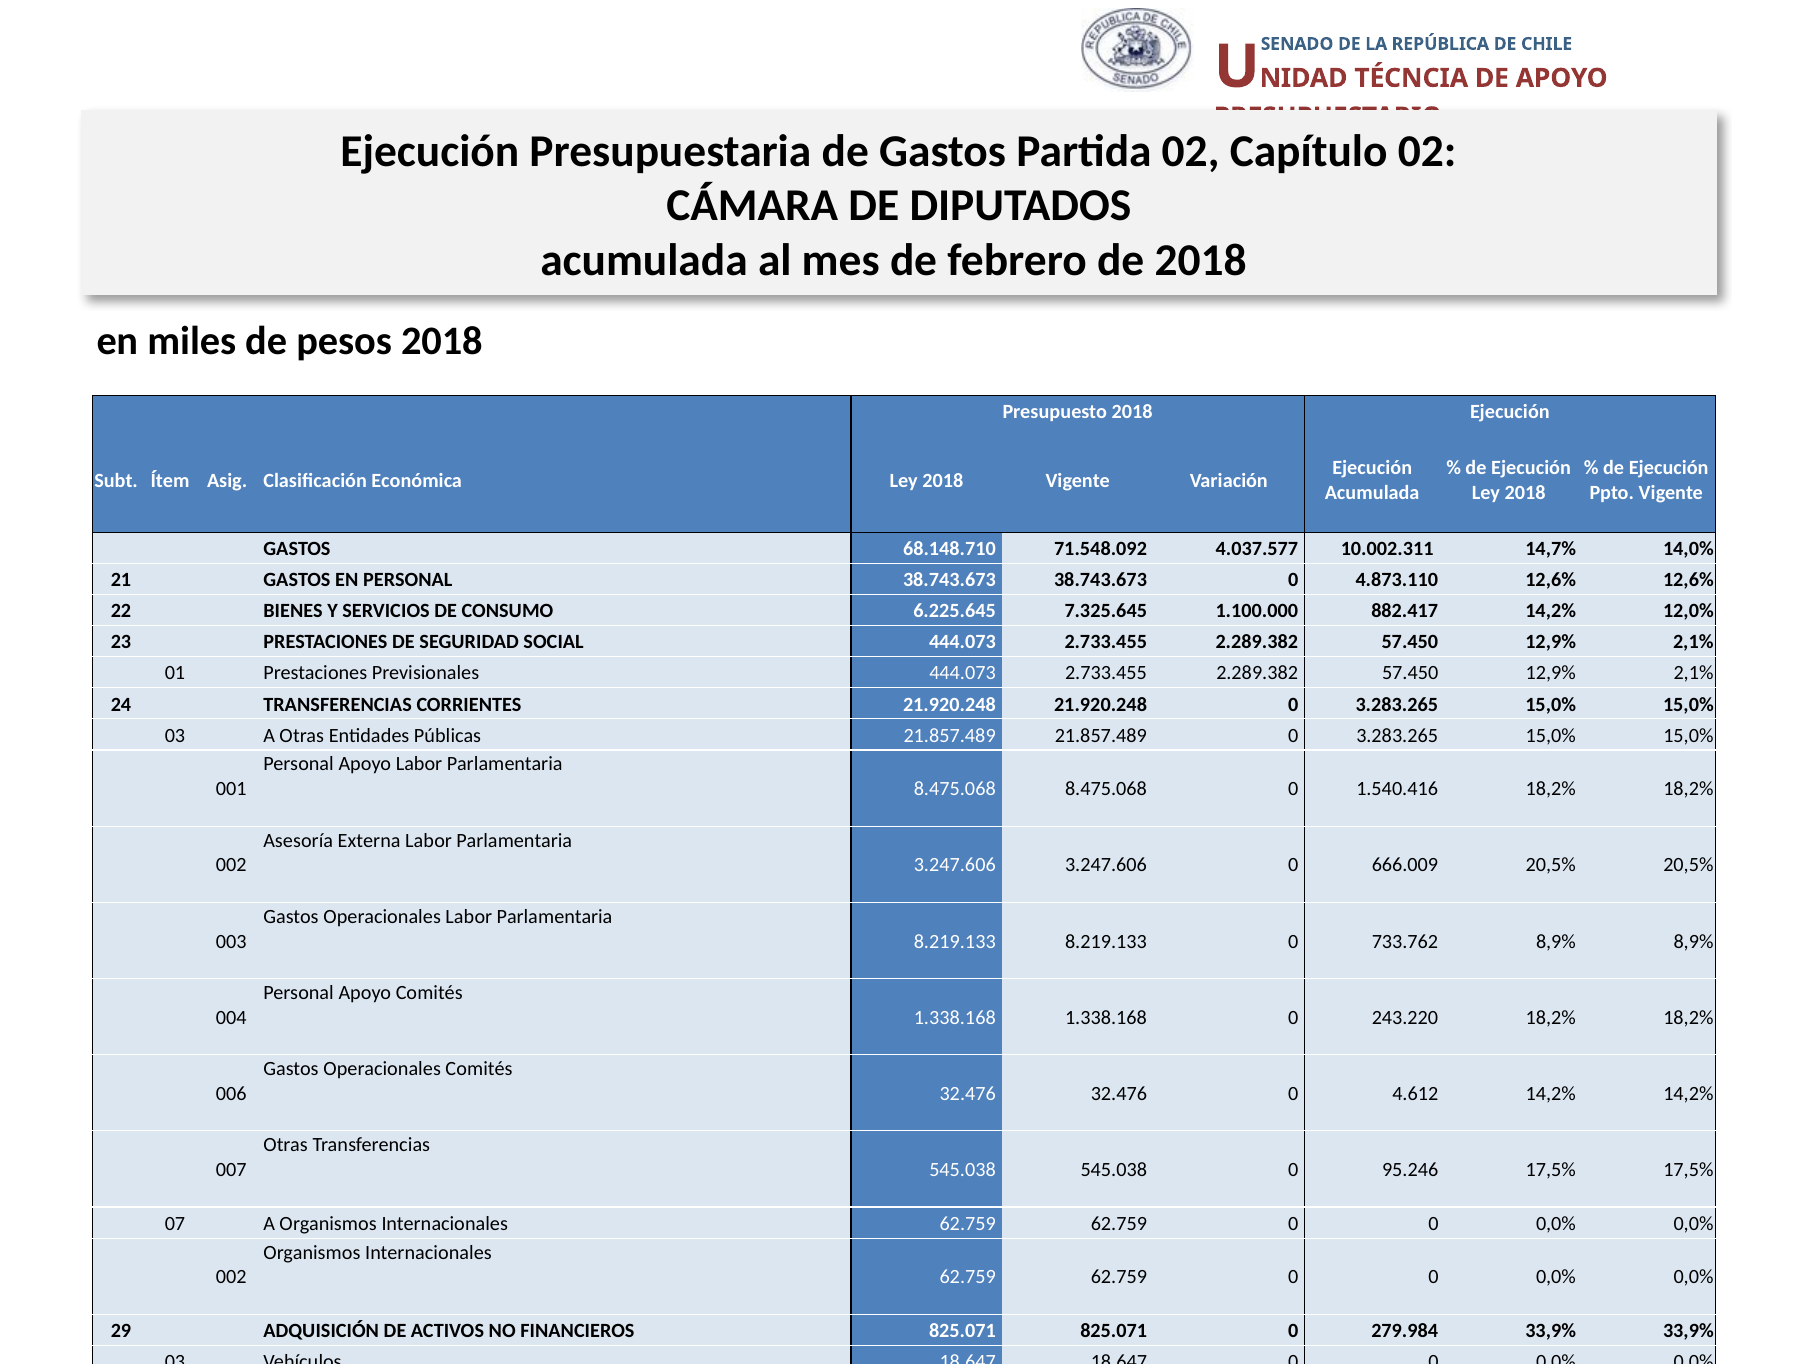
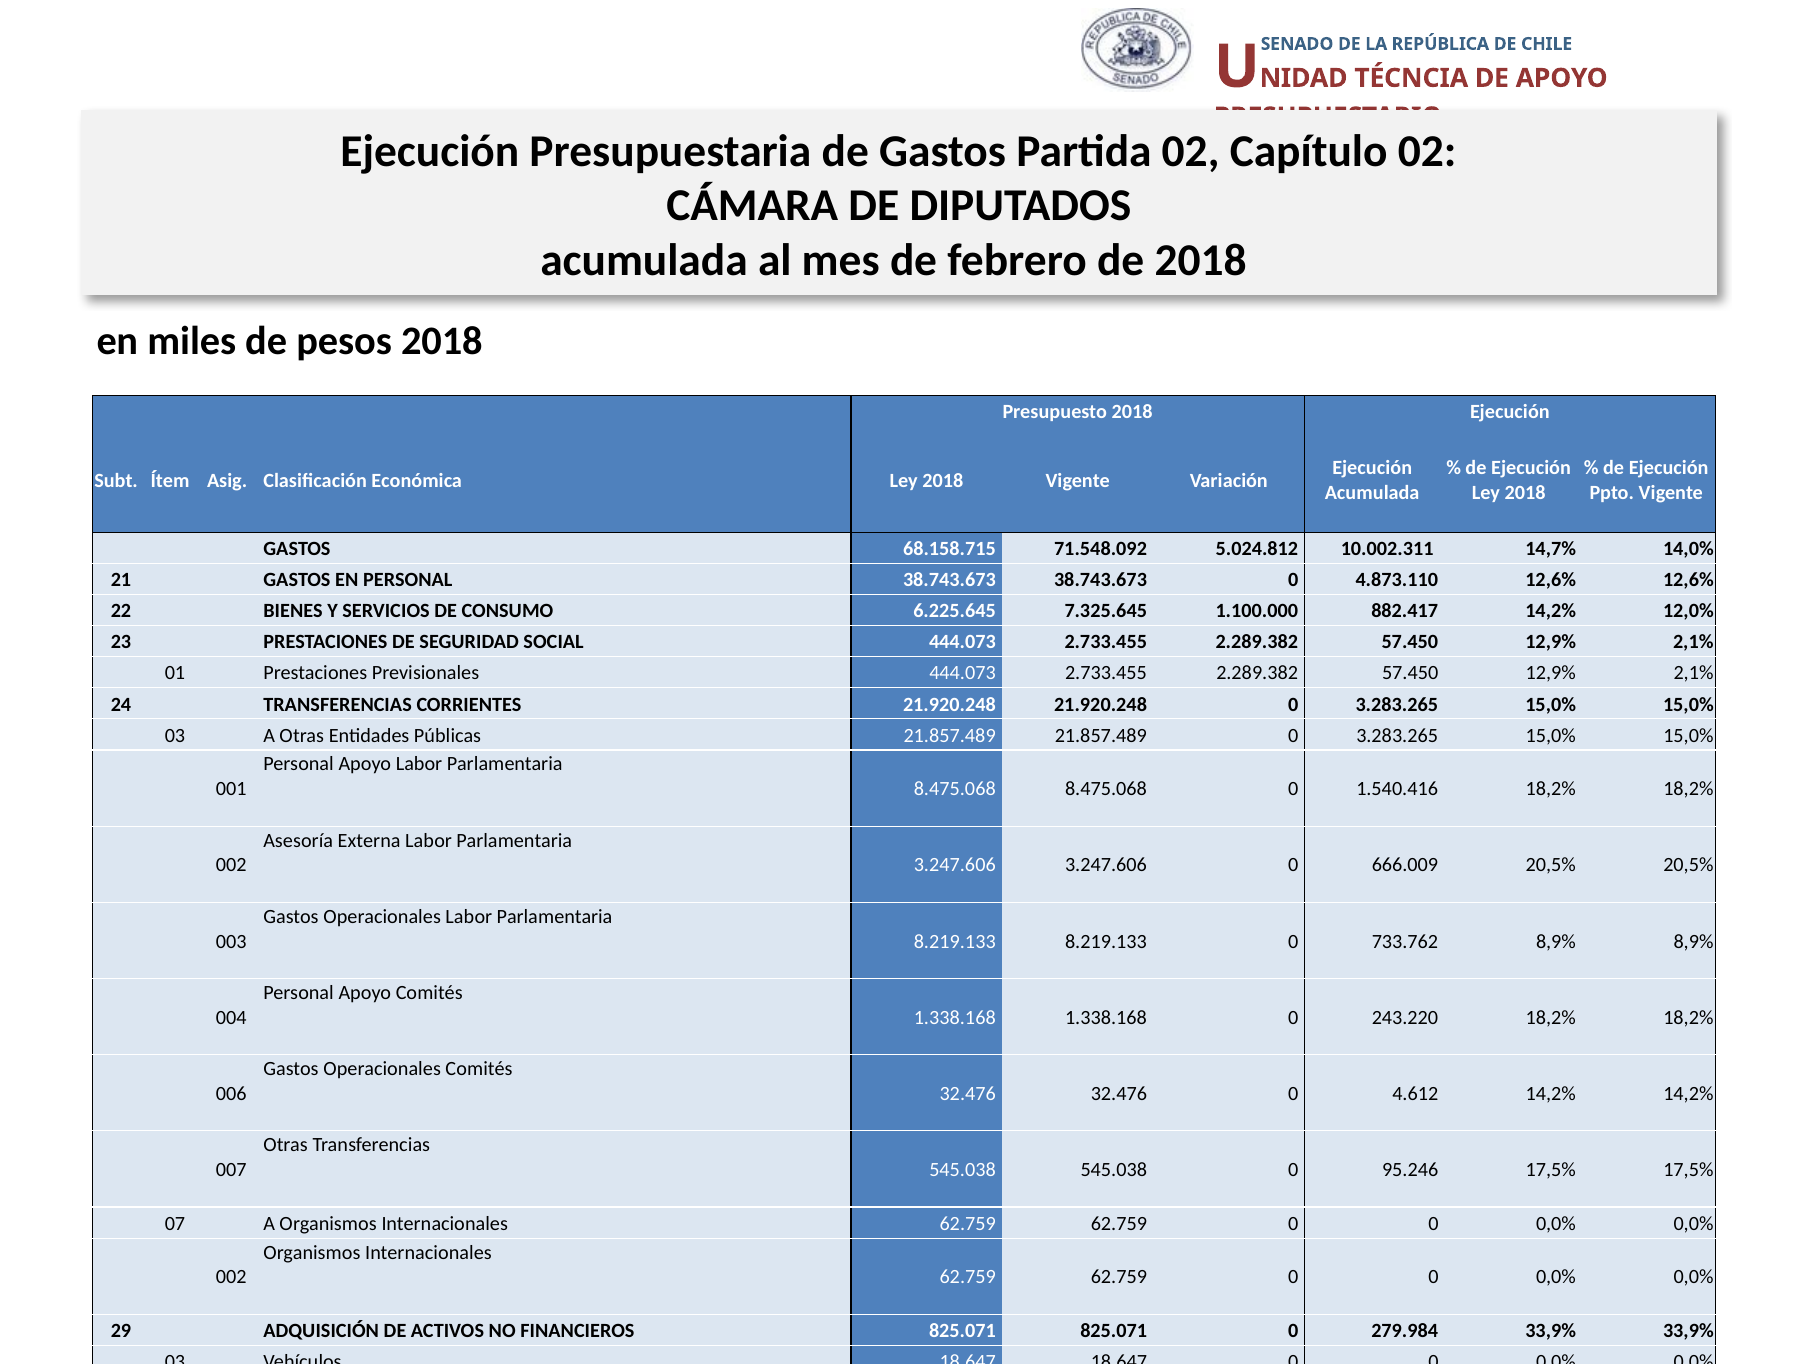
68.148.710: 68.148.710 -> 68.158.715 (949, 549)
4.037.577: 4.037.577 -> 5.024.812 (1257, 549)
